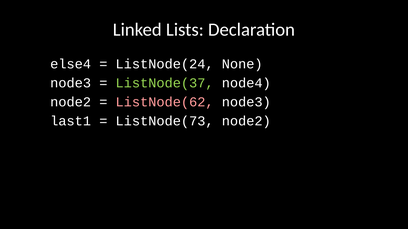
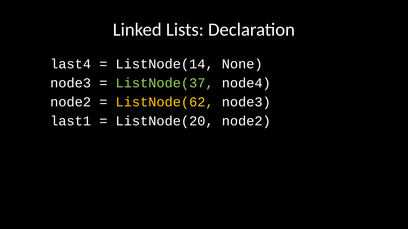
else4: else4 -> last4 (71, 64)
ListNode(24: ListNode(24 -> ListNode(14 (165, 64)
ListNode(62 colour: pink -> yellow (165, 102)
ListNode(73: ListNode(73 -> ListNode(20 (165, 121)
